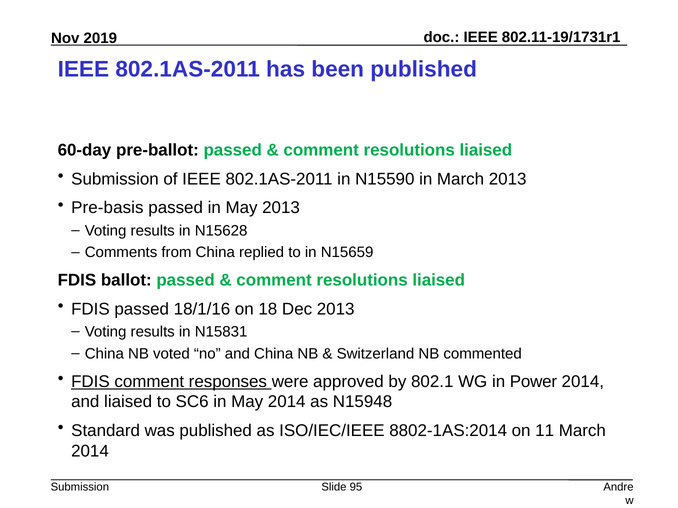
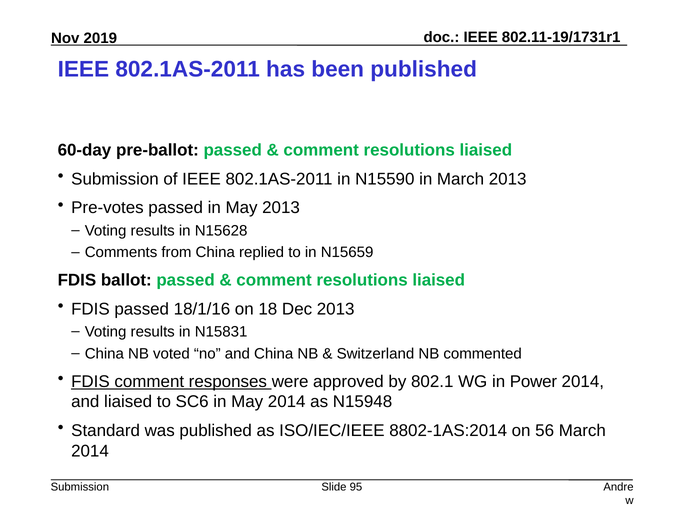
Pre-basis: Pre-basis -> Pre-votes (107, 208)
11: 11 -> 56 (545, 431)
